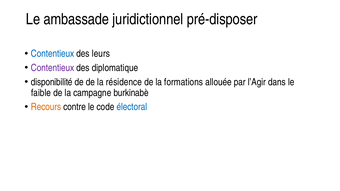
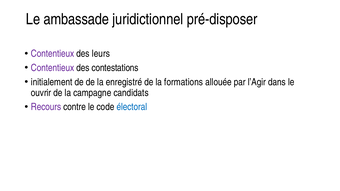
Contentieux colour: blue -> purple (53, 54)
diplomatique: diplomatique -> contestations (115, 68)
disponibilité: disponibilité -> initialement (52, 82)
résidence: résidence -> enregistré (124, 82)
faible: faible -> ouvrir (41, 93)
burkinabè: burkinabè -> candidats (131, 93)
Recours colour: orange -> purple (46, 107)
